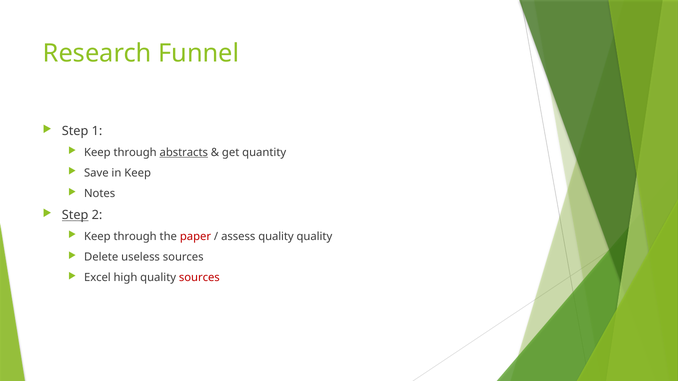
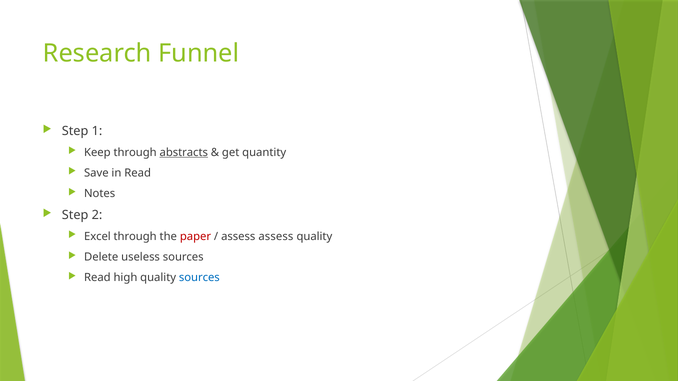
in Keep: Keep -> Read (138, 173)
Step underline: present -> none (75, 215)
Keep: Keep -> Excel (97, 237)
assess quality: quality -> assess (276, 237)
Excel: Excel -> Read (97, 278)
sources colour: red -> blue (199, 278)
